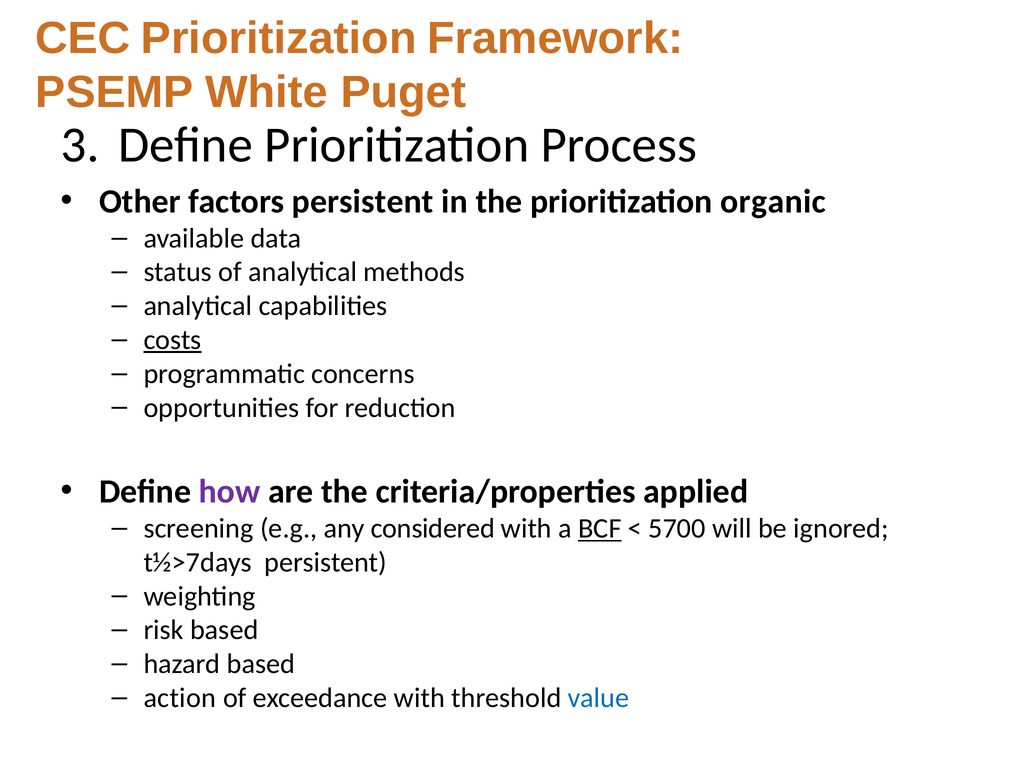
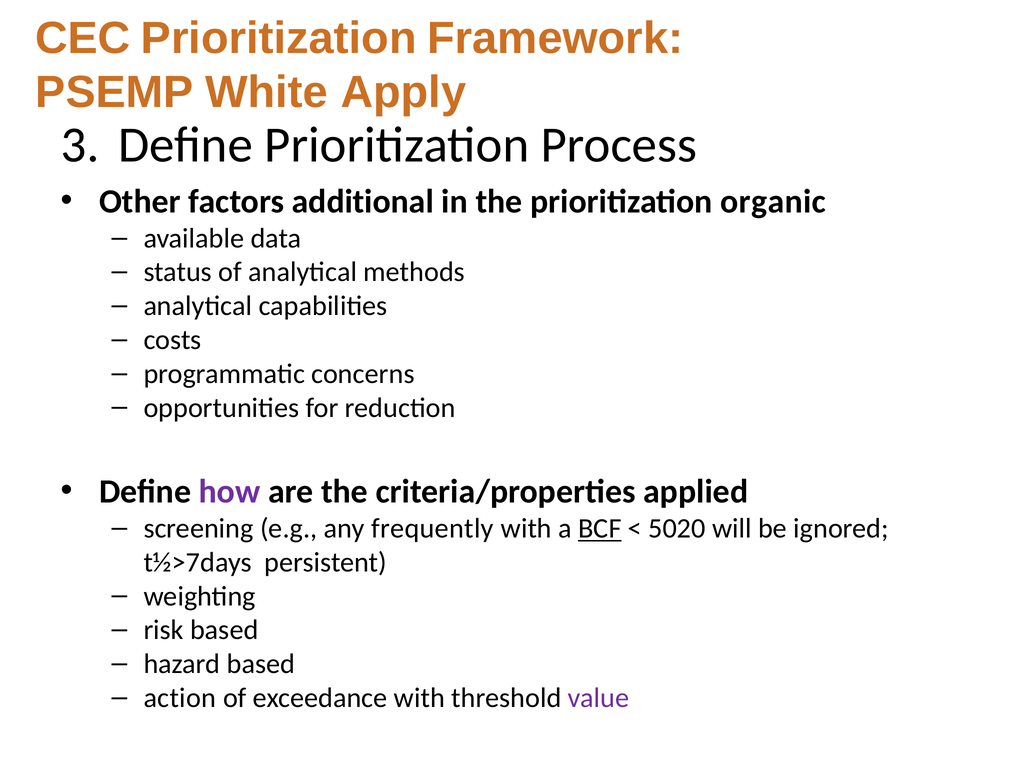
Puget: Puget -> Apply (403, 92)
factors persistent: persistent -> additional (363, 201)
costs underline: present -> none (172, 340)
considered: considered -> frequently (433, 528)
5700: 5700 -> 5020 (677, 528)
value colour: blue -> purple (598, 698)
